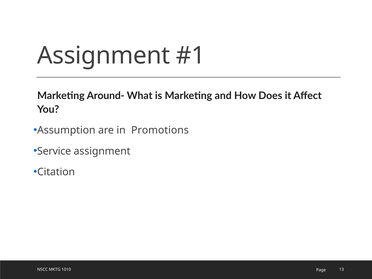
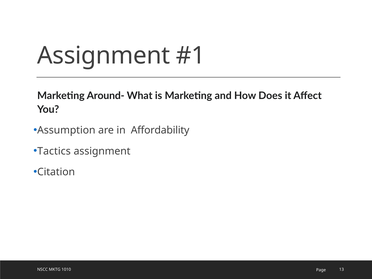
Promotions: Promotions -> Affordability (160, 130)
Service: Service -> Tactics (54, 151)
